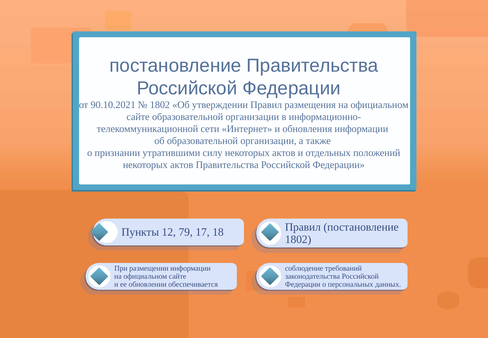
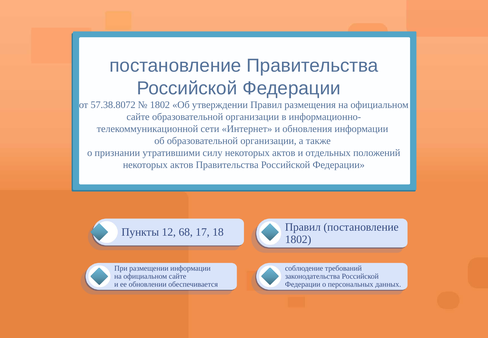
90.10.2021: 90.10.2021 -> 57.38.8072 (113, 105)
79: 79 -> 68 (186, 232)
